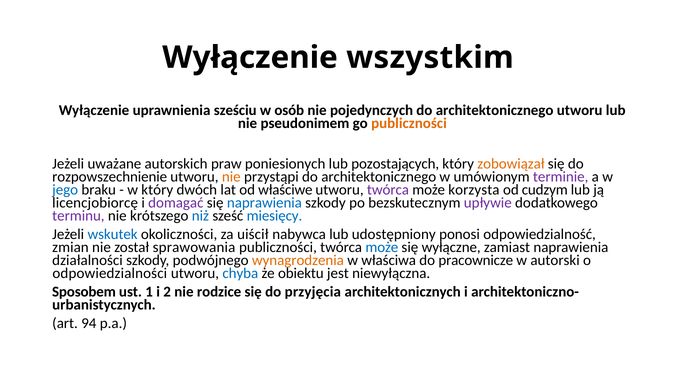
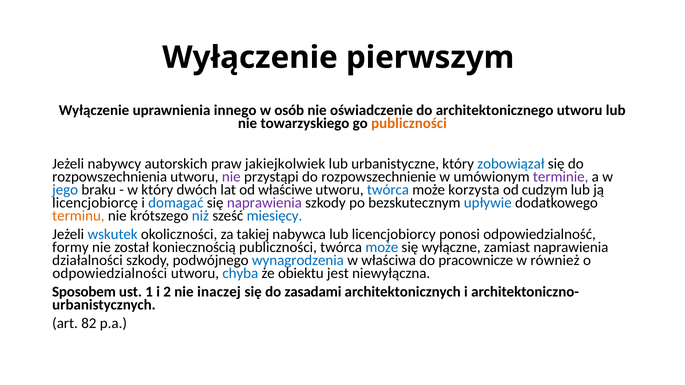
wszystkim: wszystkim -> pierwszym (430, 58)
sześciu: sześciu -> innego (235, 111)
pojedynczych: pojedynczych -> oświadczenie (372, 111)
pseudonimem: pseudonimem -> towarzyskiego (305, 123)
uważane: uważane -> nabywcy (114, 164)
poniesionych: poniesionych -> jakiejkolwiek (285, 164)
pozostających: pozostających -> urbanistyczne (395, 164)
zobowiązał colour: orange -> blue (511, 164)
rozpowszechnienie: rozpowszechnienie -> rozpowszechnienia (110, 177)
nie colour: orange -> purple (231, 177)
przystąpi do architektonicznego: architektonicznego -> rozpowszechnienie (379, 177)
twórca colour: purple -> blue (388, 190)
domagać colour: purple -> blue (176, 203)
naprawienia colour: blue -> purple (264, 203)
upływie colour: purple -> blue (488, 203)
terminu colour: purple -> orange (78, 216)
uiścił: uiścił -> takiej (253, 234)
udostępniony: udostępniony -> licencjobiorcy (394, 234)
zmian: zmian -> formy (70, 247)
sprawowania: sprawowania -> koniecznością (194, 247)
wynagrodzenia colour: orange -> blue (298, 260)
autorski: autorski -> również (555, 260)
rodzice: rodzice -> inaczej (219, 292)
przyjęcia: przyjęcia -> zasadami (313, 292)
94: 94 -> 82 (89, 324)
